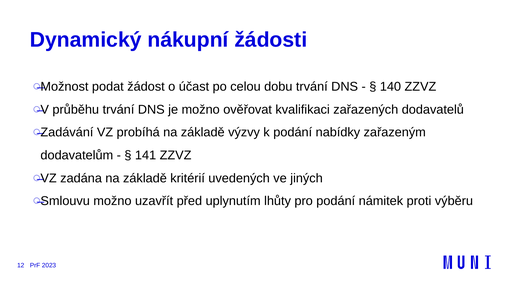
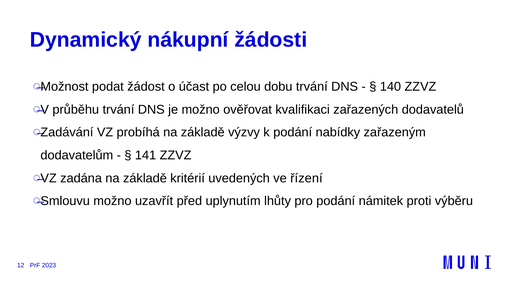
jiných: jiných -> řízení (306, 178)
